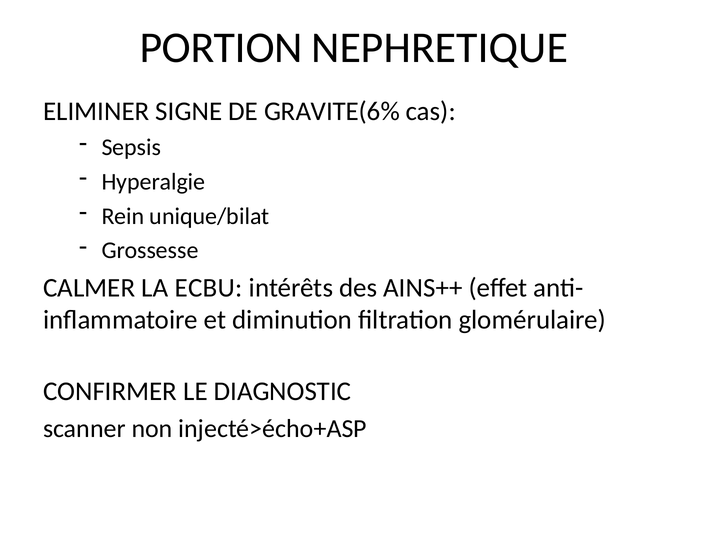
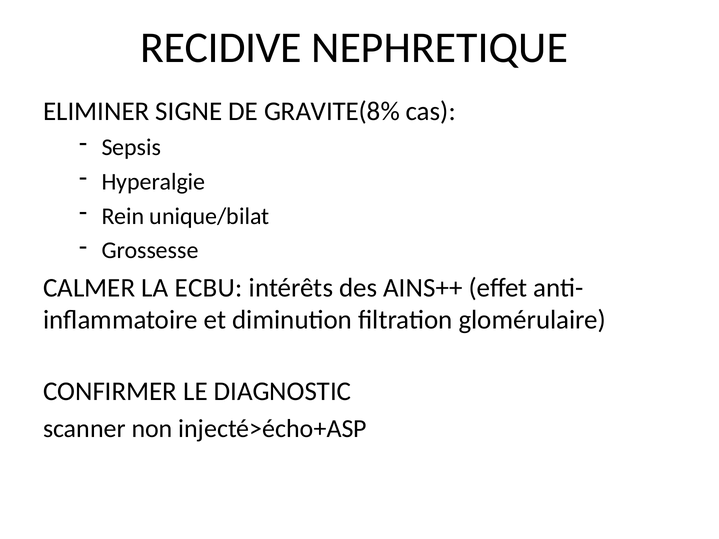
PORTION: PORTION -> RECIDIVE (221, 48)
GRAVITE(6%: GRAVITE(6% -> GRAVITE(8% (332, 112)
